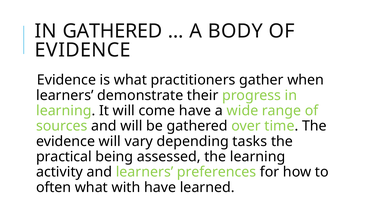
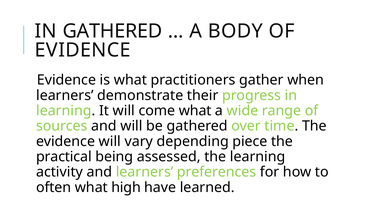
come have: have -> what (195, 111)
tasks: tasks -> piece (250, 141)
with: with -> high (126, 188)
